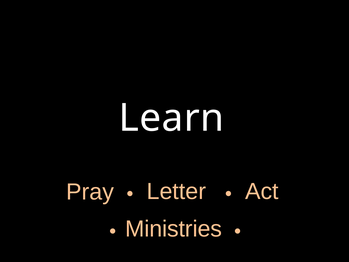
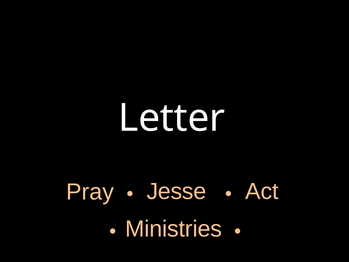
Learn: Learn -> Letter (172, 118)
Letter: Letter -> Jesse (176, 191)
